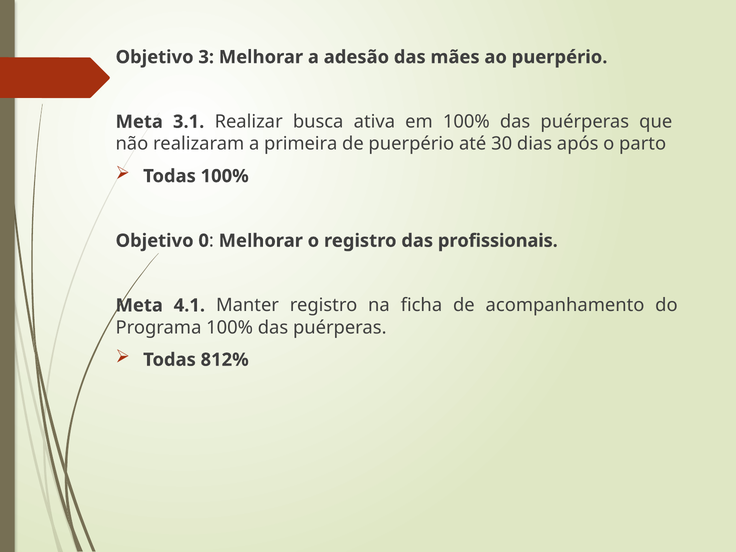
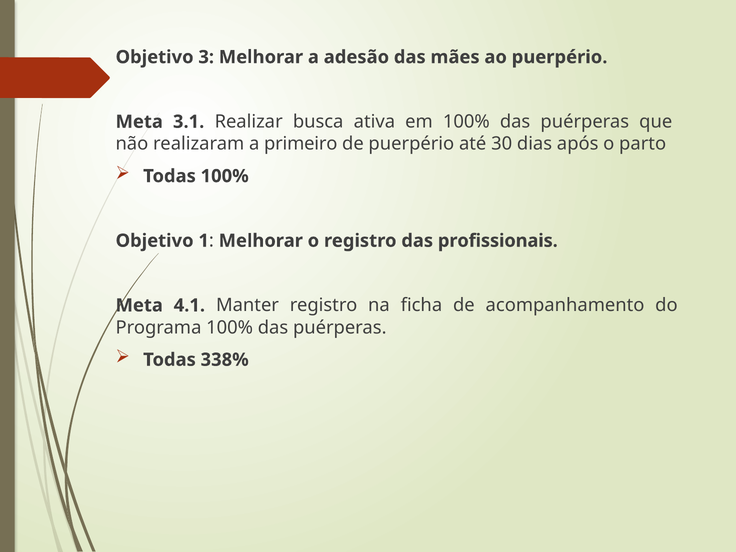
primeira: primeira -> primeiro (301, 144)
0: 0 -> 1 (204, 241)
812%: 812% -> 338% (225, 360)
